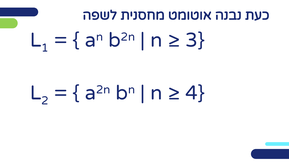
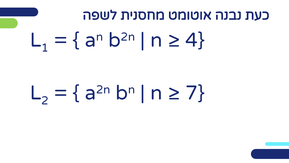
3: 3 -> 4 (195, 40)
4: 4 -> 7 (195, 93)
